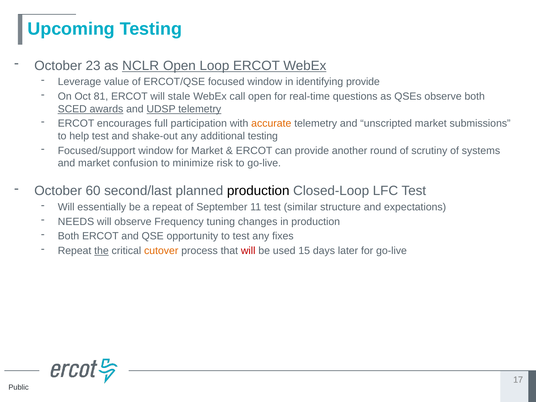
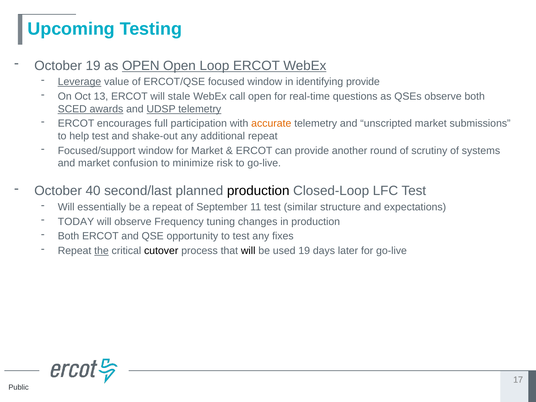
October 23: 23 -> 19 (93, 66)
as NCLR: NCLR -> OPEN (141, 66)
Leverage underline: none -> present (79, 82)
81: 81 -> 13 (101, 96)
additional testing: testing -> repeat (263, 136)
60: 60 -> 40 (93, 191)
NEEDS: NEEDS -> TODAY (76, 222)
cutover colour: orange -> black (161, 251)
will colour: red -> black (248, 251)
used 15: 15 -> 19 (304, 251)
